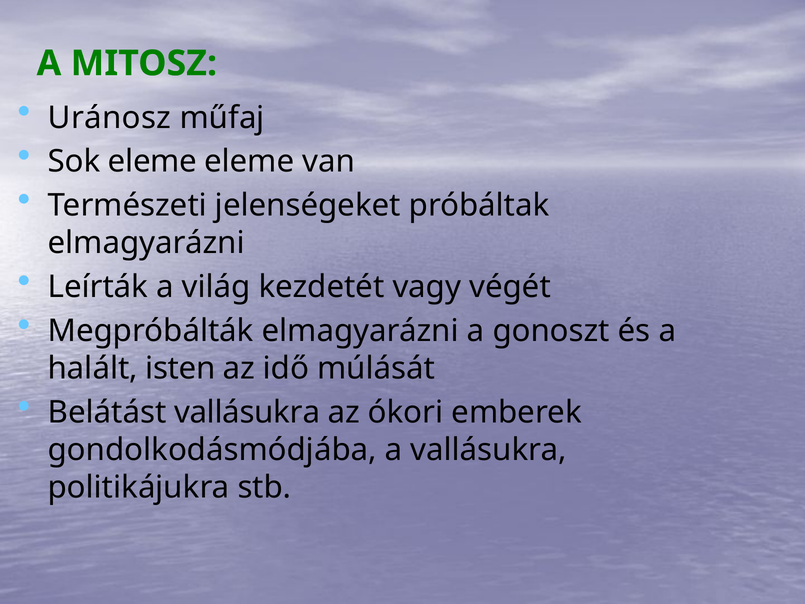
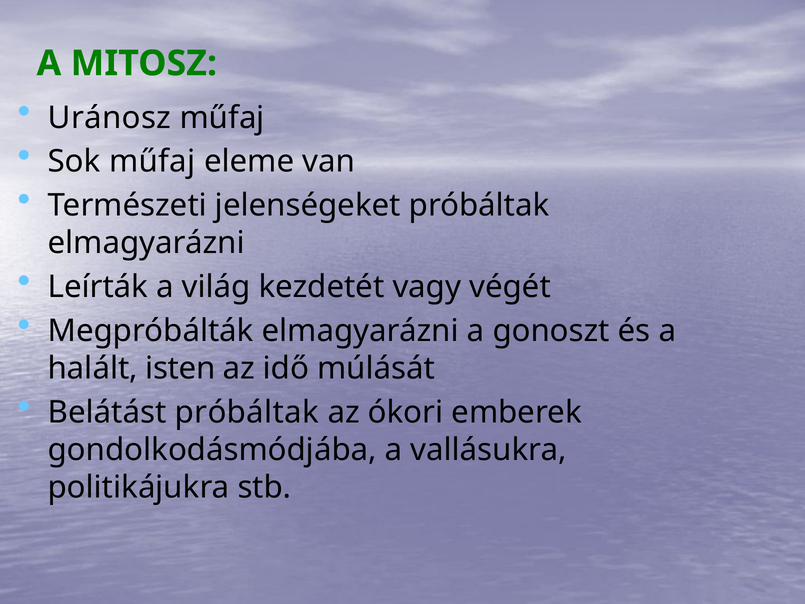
Sok eleme: eleme -> műfaj (152, 162)
Belátást vallásukra: vallásukra -> próbáltak (247, 412)
